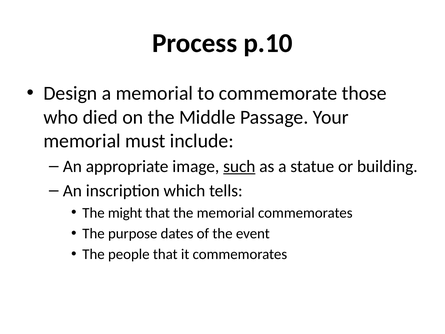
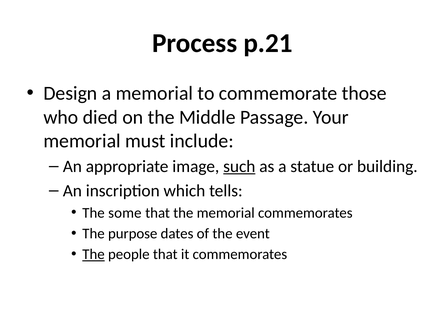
p.10: p.10 -> p.21 (268, 43)
might: might -> some (125, 213)
The underline: none -> present (94, 254)
